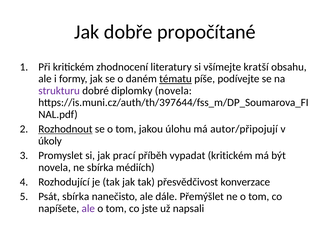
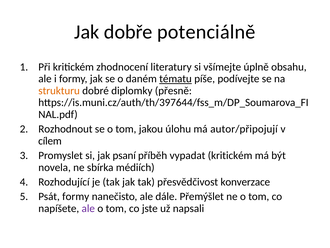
propočítané: propočítané -> potenciálně (206, 32)
kratší: kratší -> úplně (256, 67)
strukturu colour: purple -> orange (59, 91)
diplomky novela: novela -> přesně (173, 91)
Rozhodnout underline: present -> none (65, 129)
úkoly: úkoly -> cílem (50, 141)
prací: prací -> psaní (124, 155)
Psát sbírka: sbírka -> formy (76, 196)
